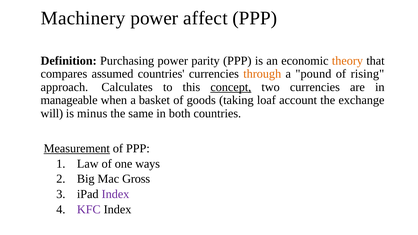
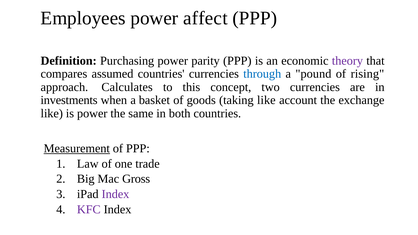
Machinery: Machinery -> Employees (83, 18)
theory colour: orange -> purple (347, 61)
through colour: orange -> blue (262, 74)
concept underline: present -> none (231, 87)
manageable: manageable -> investments (69, 100)
taking loaf: loaf -> like (266, 100)
will: will -> like (52, 113)
is minus: minus -> power (92, 113)
ways: ways -> trade (148, 164)
